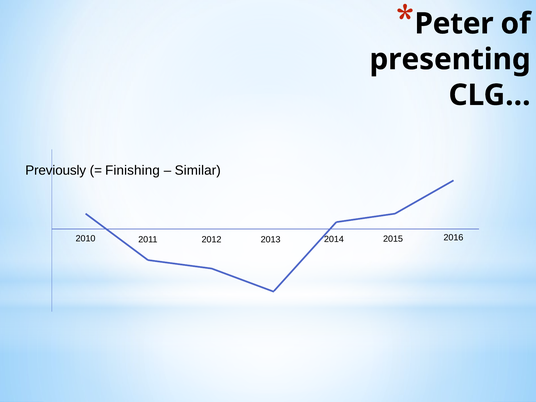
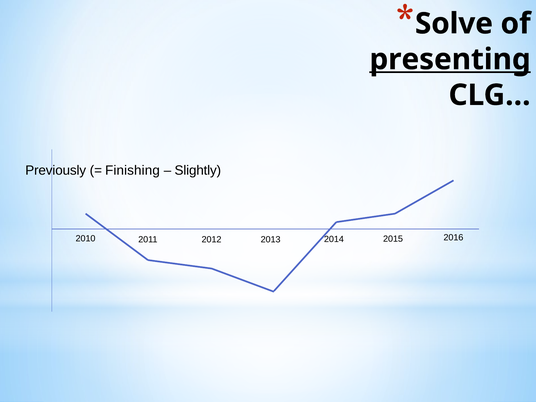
Peter: Peter -> Solve (454, 24)
presenting underline: none -> present (450, 59)
Similar: Similar -> Slightly (198, 170)
